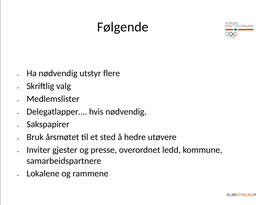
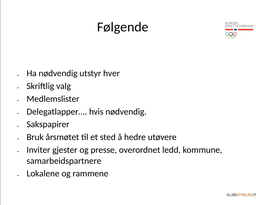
flere: flere -> hver (112, 73)
